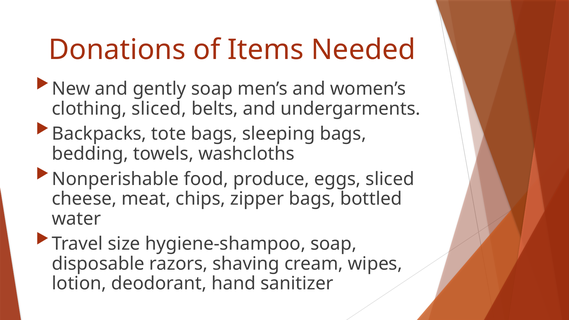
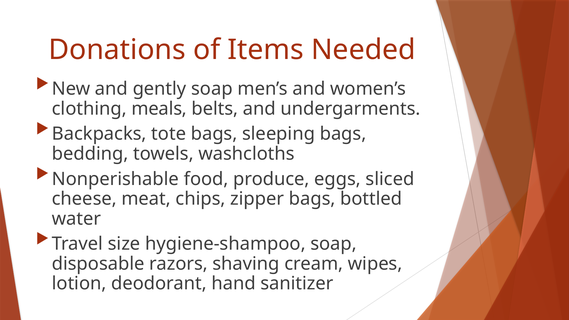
clothing sliced: sliced -> meals (159, 109)
